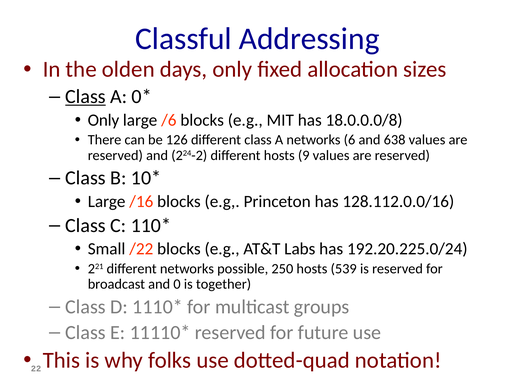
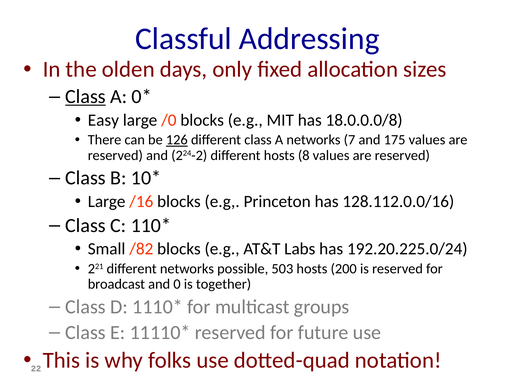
Only: Only -> Easy (103, 120)
/6: /6 -> /0 (169, 120)
126 underline: none -> present (177, 140)
6: 6 -> 7 (350, 140)
638: 638 -> 175 (395, 140)
9: 9 -> 8 (304, 155)
/22: /22 -> /82 (141, 249)
250: 250 -> 503 (282, 269)
539: 539 -> 200 (344, 269)
